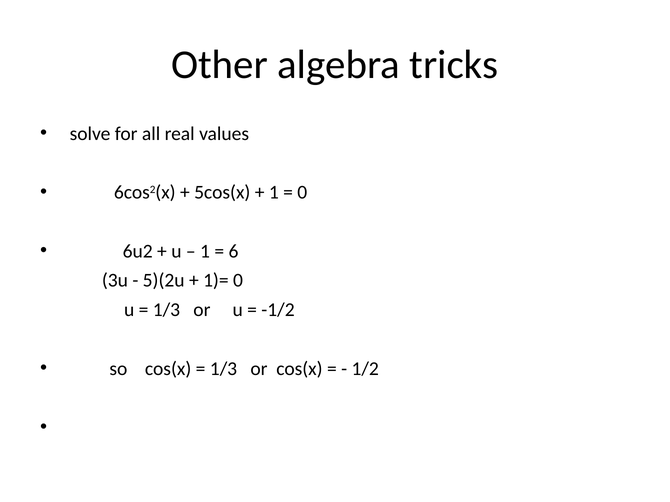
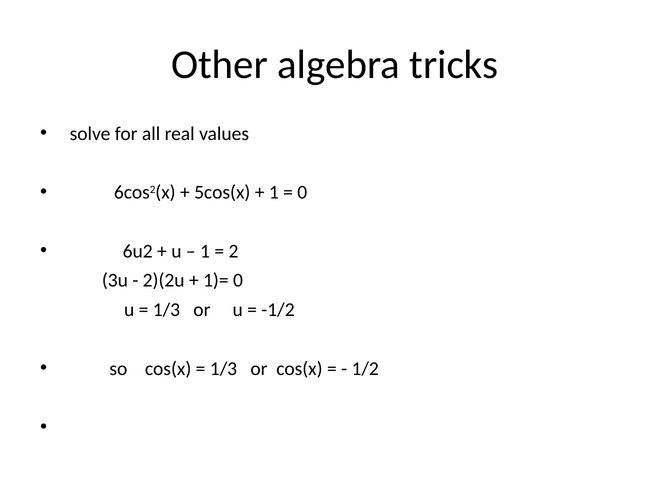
6: 6 -> 2 (233, 251)
5)(2u: 5)(2u -> 2)(2u (164, 281)
